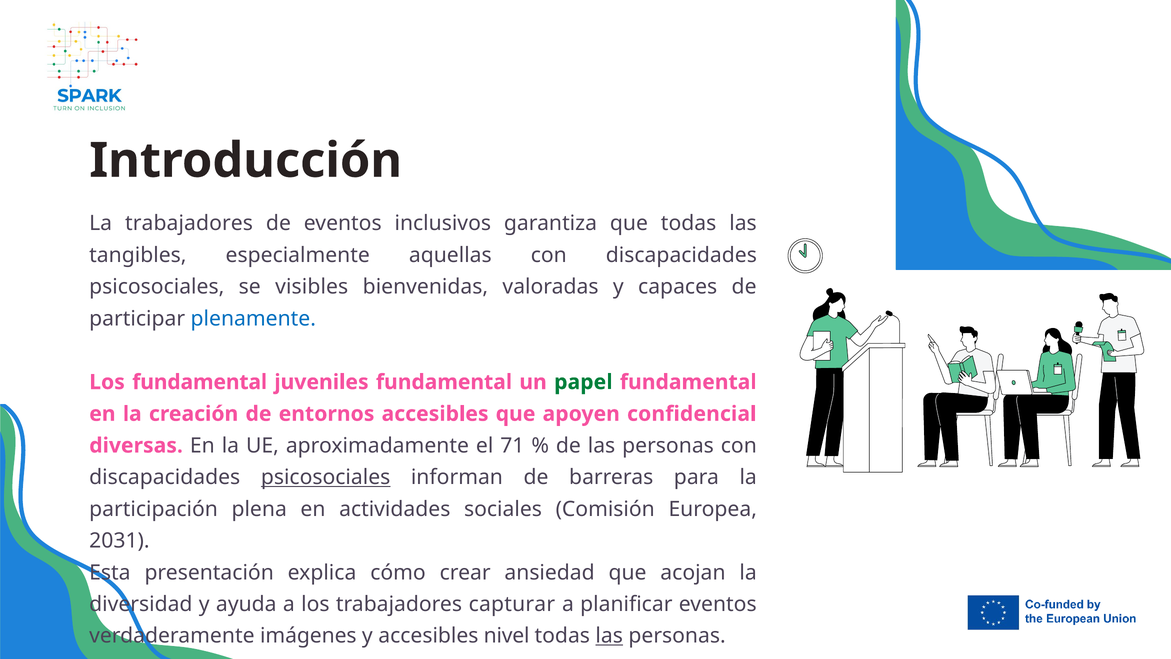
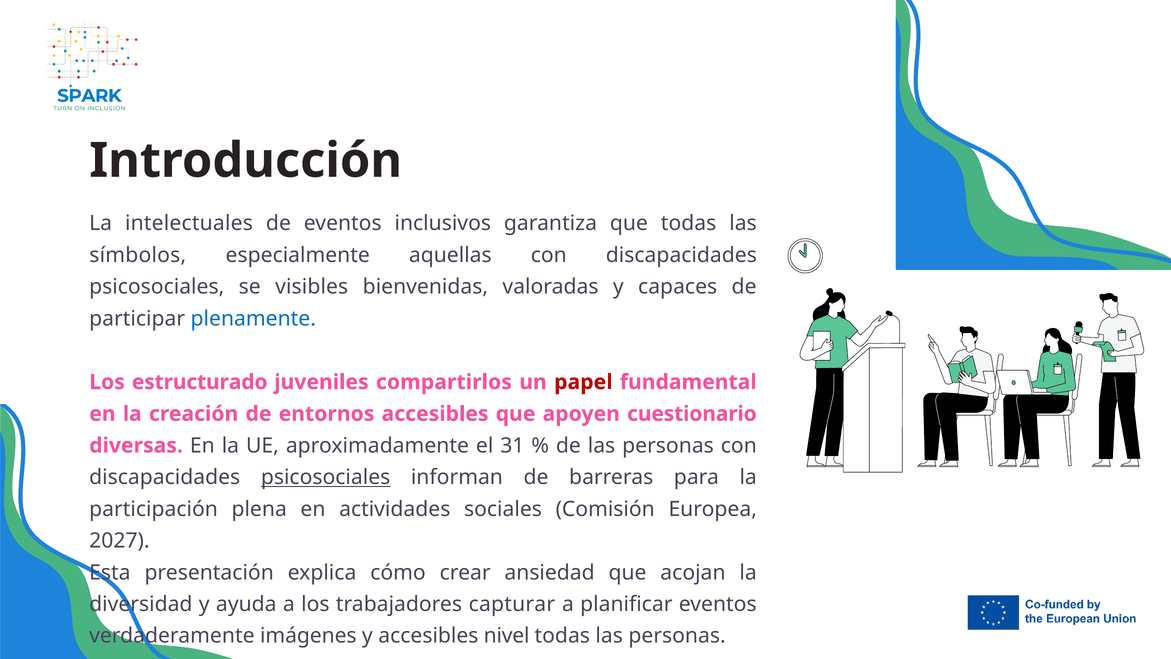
La trabajadores: trabajadores -> intelectuales (189, 223)
tangibles: tangibles -> símbolos (138, 255)
Los fundamental: fundamental -> estructurado (200, 382)
juveniles fundamental: fundamental -> compartirlos (444, 382)
papel colour: green -> red (583, 382)
confidencial: confidencial -> cuestionario (692, 414)
71: 71 -> 31 (512, 445)
2031: 2031 -> 2027 (119, 541)
las underline: present -> none (609, 636)
